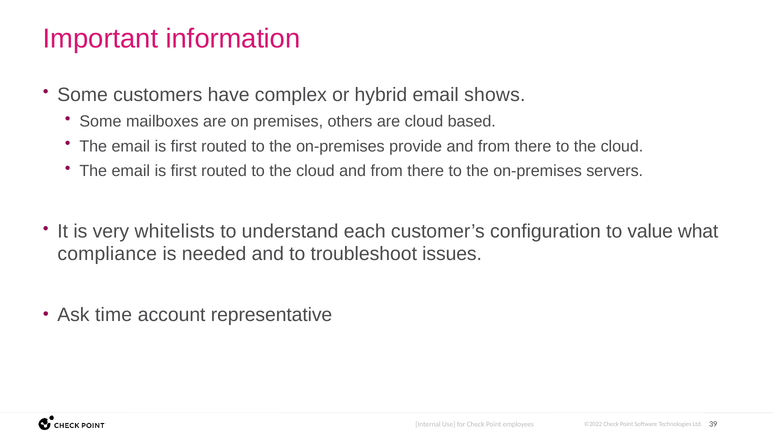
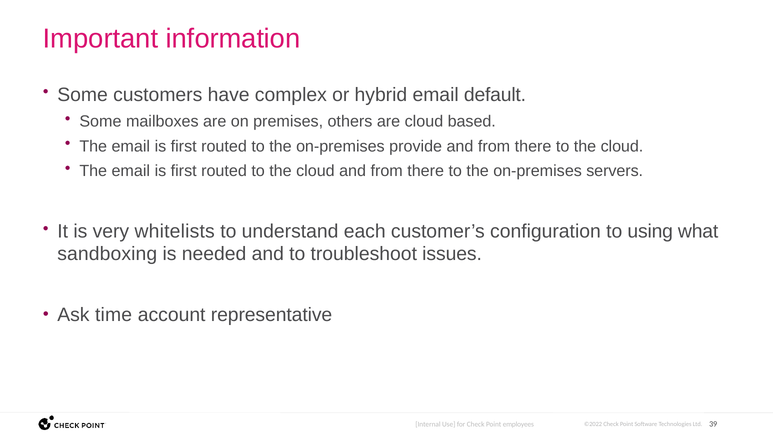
shows: shows -> default (495, 95)
value: value -> using (650, 232)
compliance: compliance -> sandboxing (107, 254)
